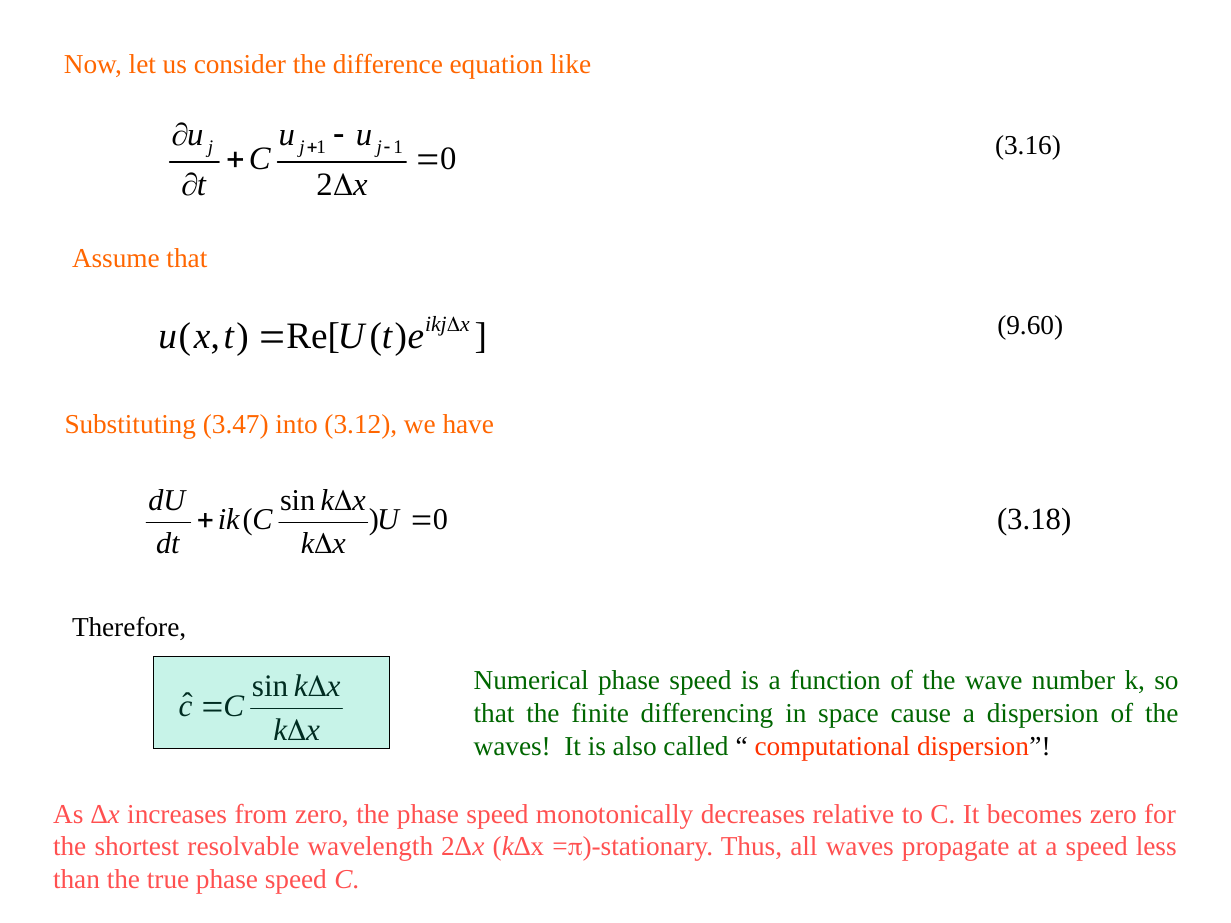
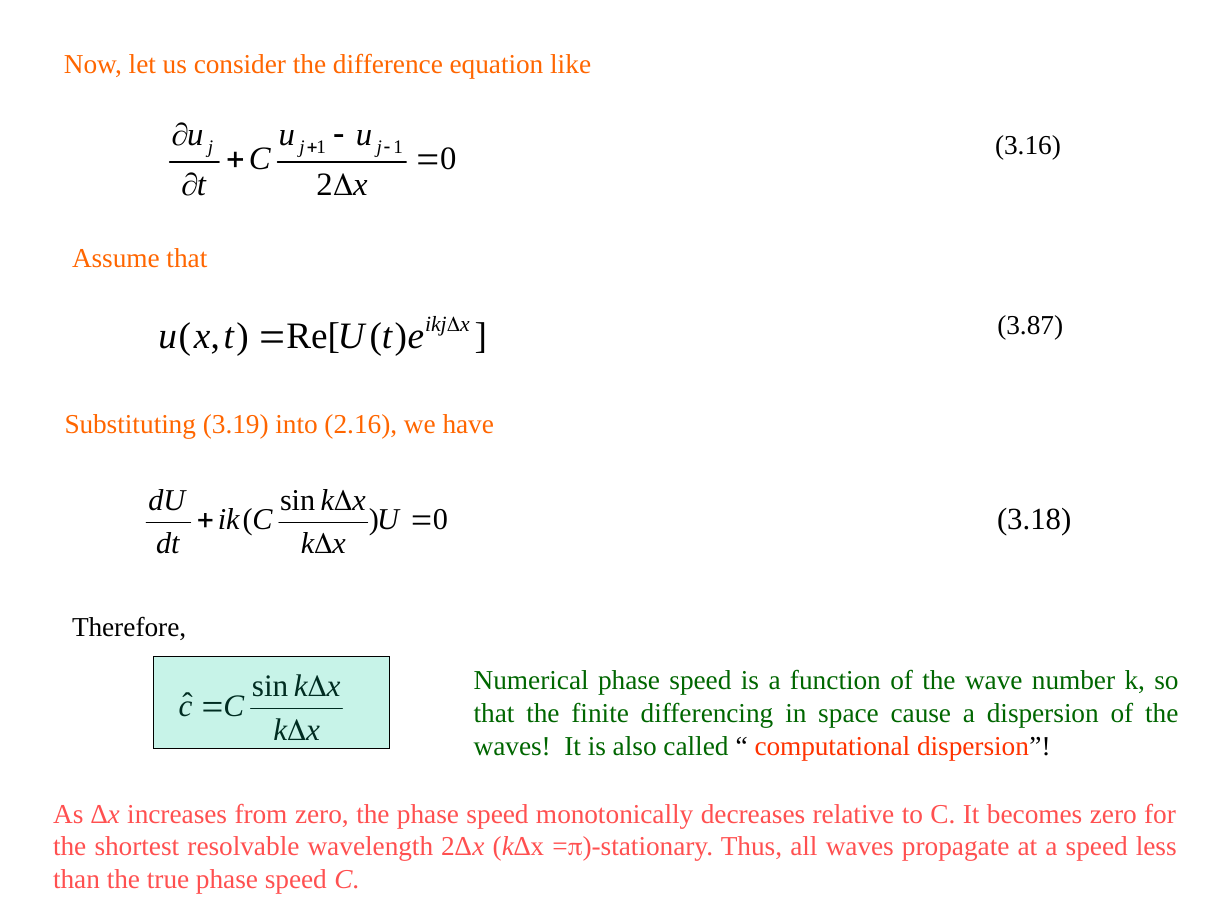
9.60: 9.60 -> 3.87 (1030, 325)
3.47: 3.47 -> 3.19 (236, 424)
3.12: 3.12 -> 2.16 (361, 424)
